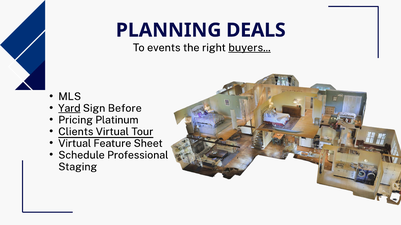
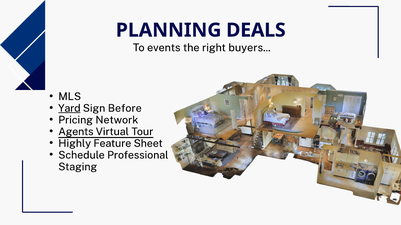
buyers underline: present -> none (250, 48)
Platinum: Platinum -> Network (117, 120)
Clients: Clients -> Agents (76, 132)
Virtual: Virtual -> Highly (75, 144)
